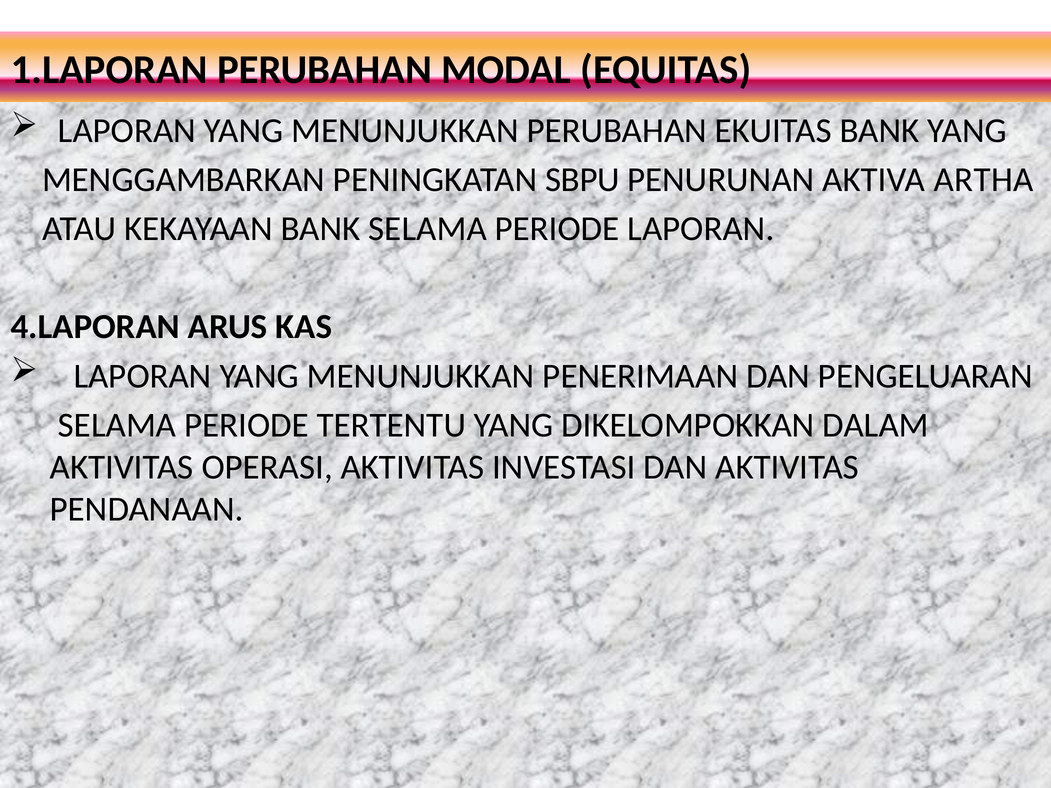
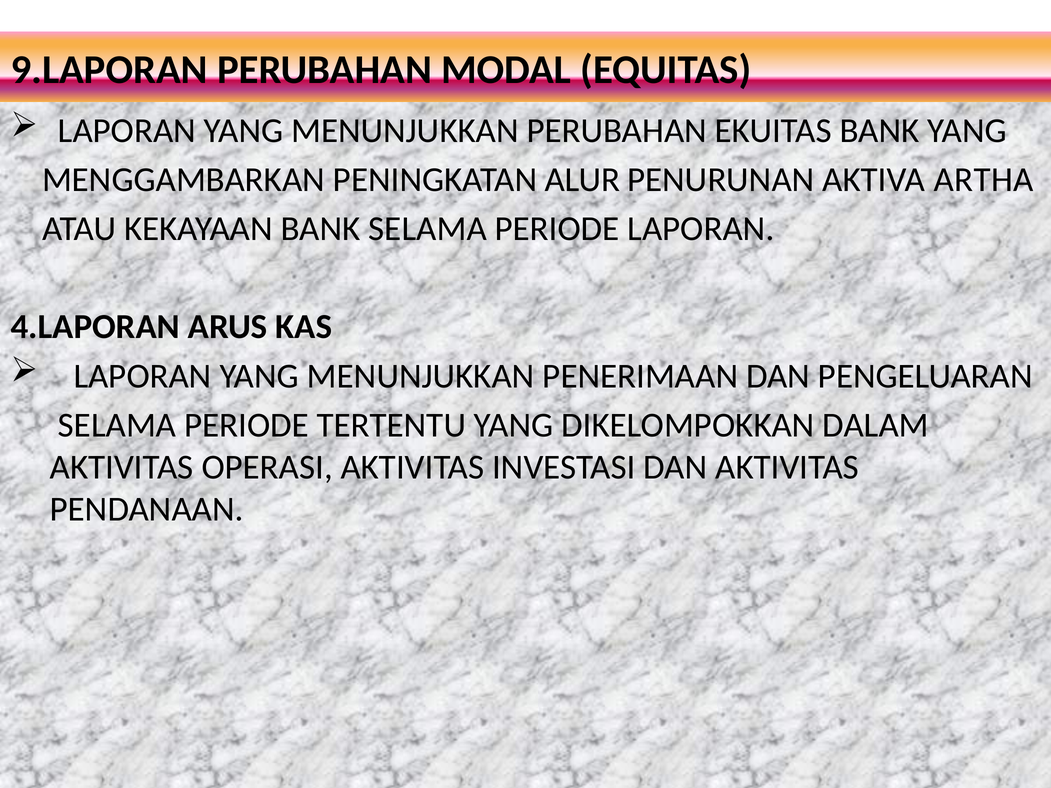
1.LAPORAN: 1.LAPORAN -> 9.LAPORAN (109, 70)
SBPU: SBPU -> ALUR (582, 180)
